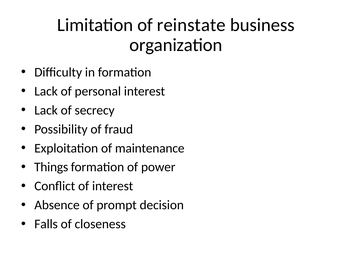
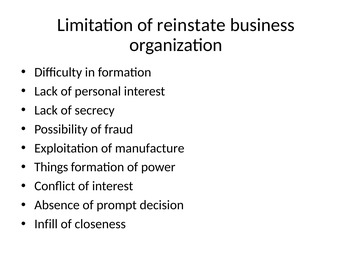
maintenance: maintenance -> manufacture (150, 148)
Falls: Falls -> Infill (46, 224)
